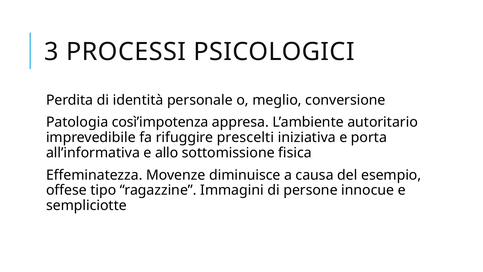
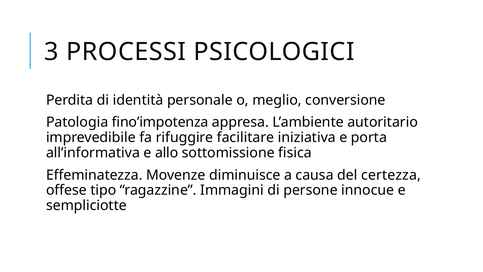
così’impotenza: così’impotenza -> fino’impotenza (160, 122)
prescelti: prescelti -> facilitare (246, 137)
esempio: esempio -> certezza (391, 175)
